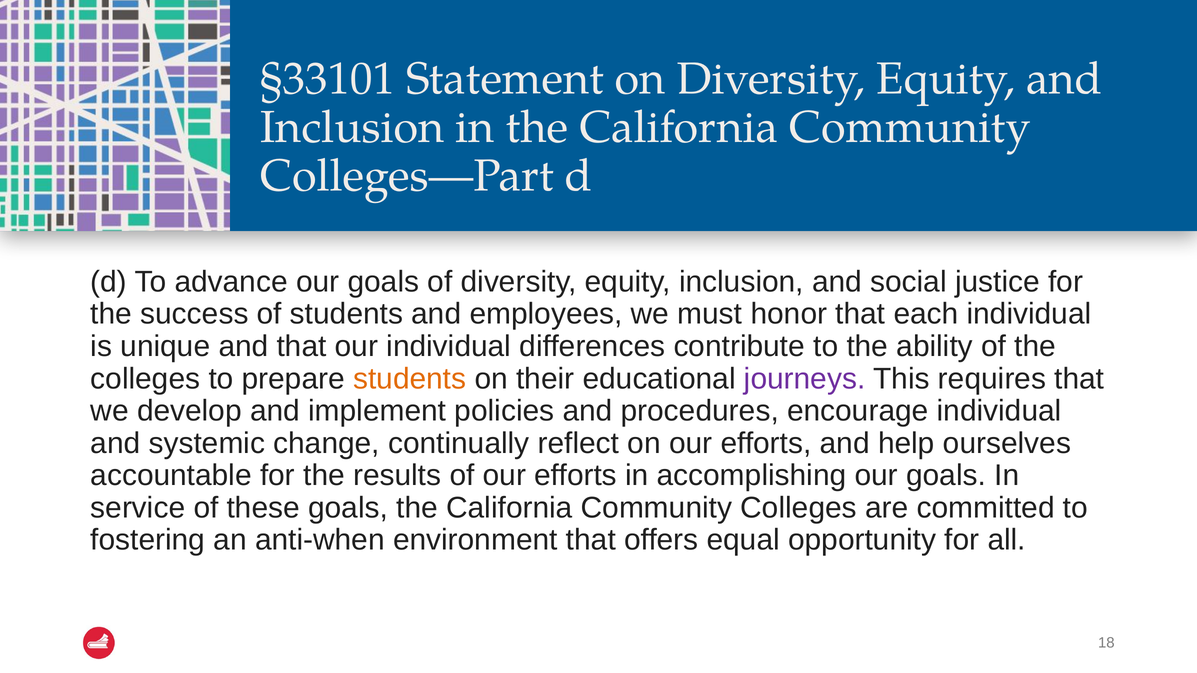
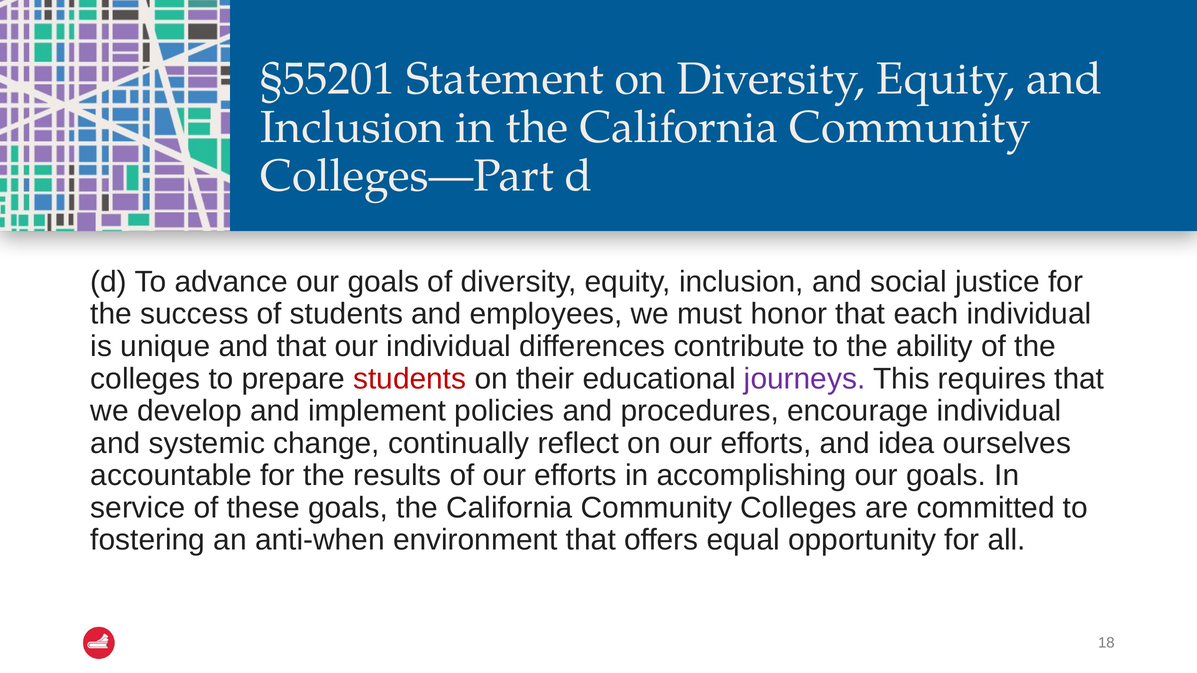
§33101: §33101 -> §55201 (328, 79)
students colour: orange -> red (410, 379)
help: help -> idea (906, 443)
